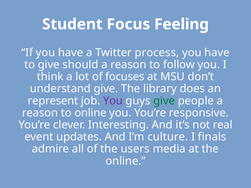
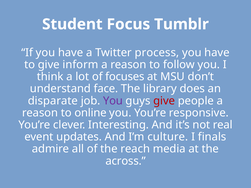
Feeling: Feeling -> Tumblr (181, 24)
should: should -> inform (80, 65)
understand give: give -> face (106, 89)
represent: represent -> disparate (53, 101)
give colour: green -> red (164, 101)
users: users -> reach (135, 149)
online: online -> across (126, 161)
